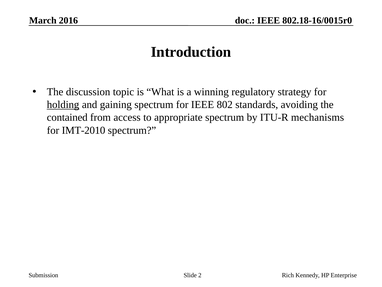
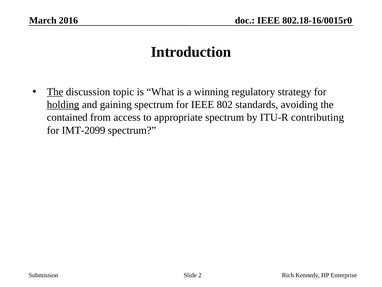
The underline: none -> present (55, 92)
mechanisms: mechanisms -> contributing (318, 117)
IMT-2010: IMT-2010 -> IMT-2099 (84, 130)
